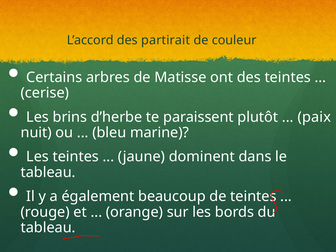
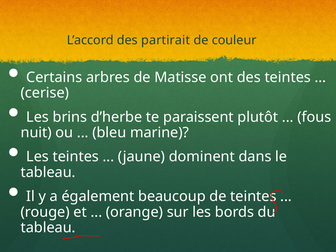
paix: paix -> fous (314, 117)
